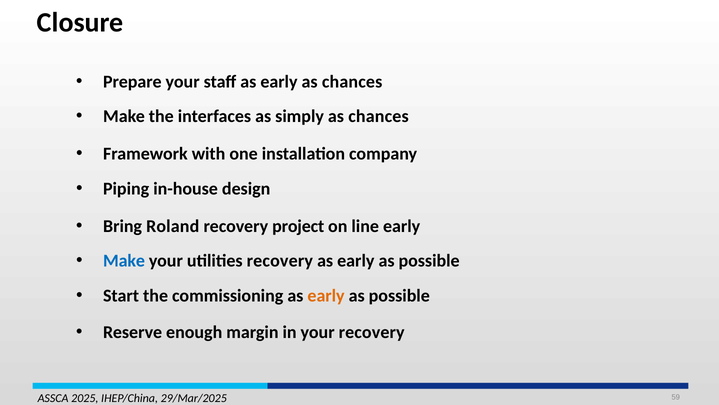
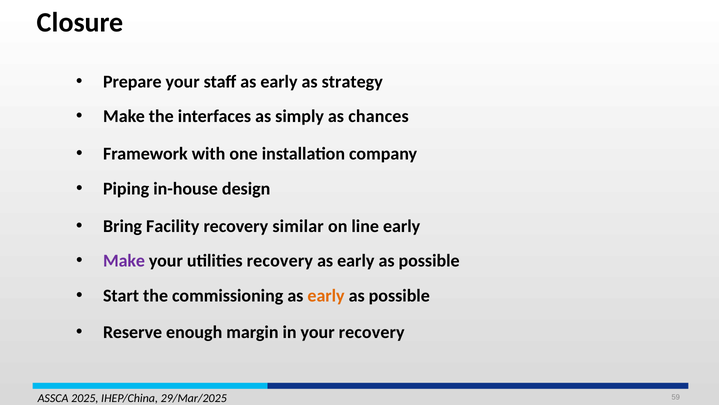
early as chances: chances -> strategy (352, 82)
Roland: Roland -> Facility (173, 226)
project: project -> similar (298, 226)
Make colour: blue -> purple (124, 261)
